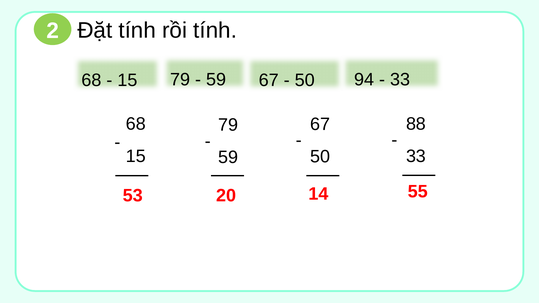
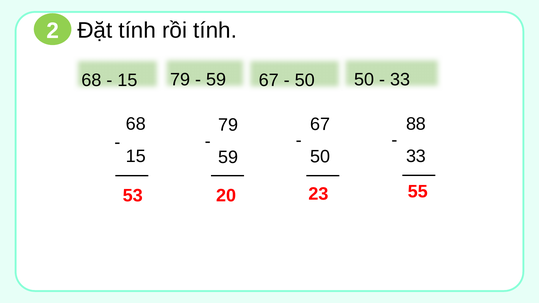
50 94: 94 -> 50 (364, 80)
14: 14 -> 23 (319, 194)
